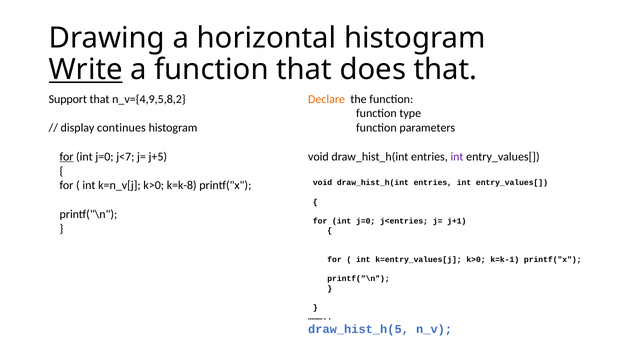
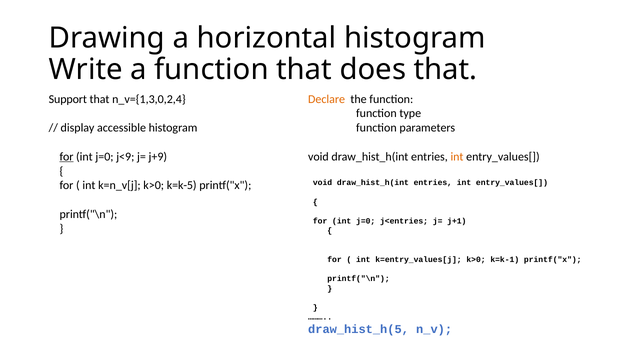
Write underline: present -> none (86, 70)
n_v={4,9,5,8,2: n_v={4,9,5,8,2 -> n_v={1,3,0,2,4 (149, 99)
continues: continues -> accessible (122, 128)
j<7: j<7 -> j<9 (125, 157)
j+5: j+5 -> j+9 (158, 157)
int colour: purple -> orange (457, 157)
k=k-8: k=k-8 -> k=k-5 (182, 186)
